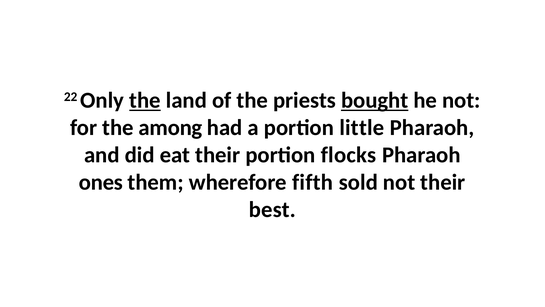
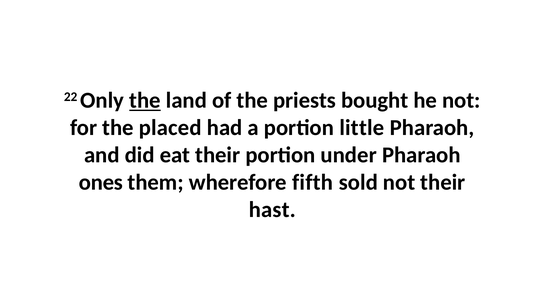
bought underline: present -> none (375, 100)
among: among -> placed (170, 128)
flocks: flocks -> under (349, 155)
best: best -> hast (272, 209)
